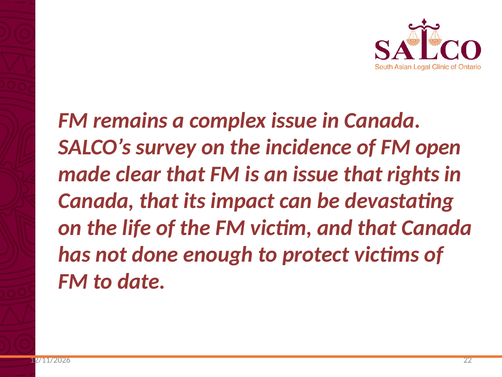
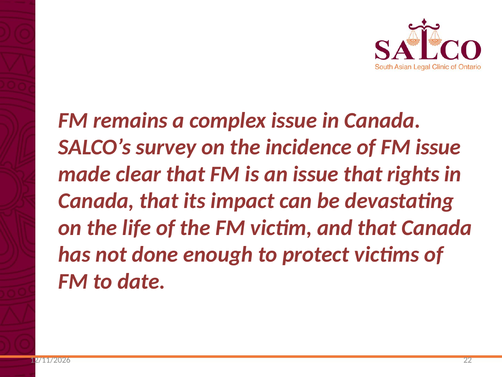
FM open: open -> issue (438, 147)
